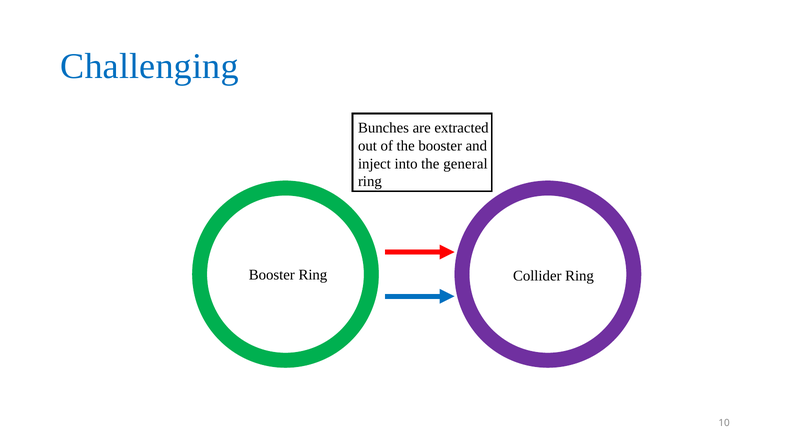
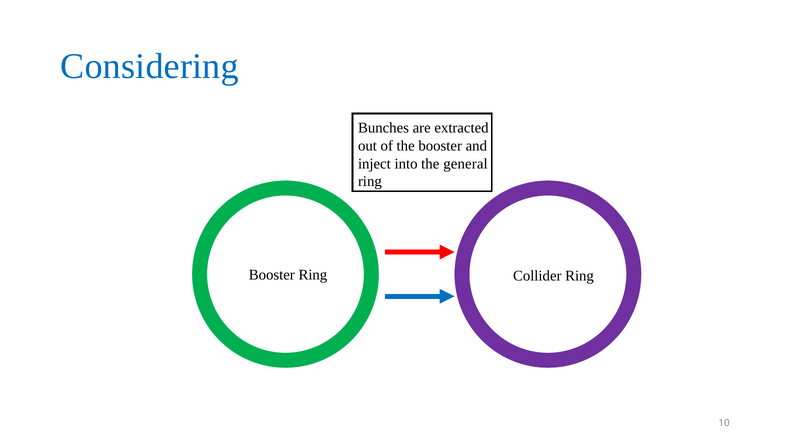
Challenging: Challenging -> Considering (150, 66)
